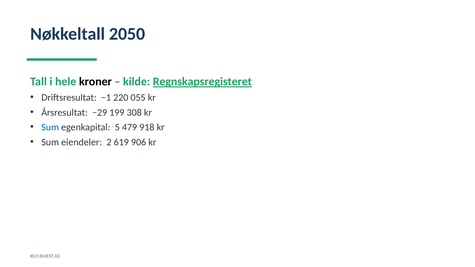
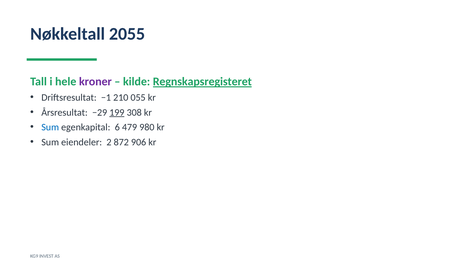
2050: 2050 -> 2055 (127, 34)
kroner colour: black -> purple (95, 82)
220: 220 -> 210 (121, 98)
199 underline: none -> present (117, 113)
5: 5 -> 6 (117, 127)
918: 918 -> 980 (147, 127)
619: 619 -> 872 (121, 142)
